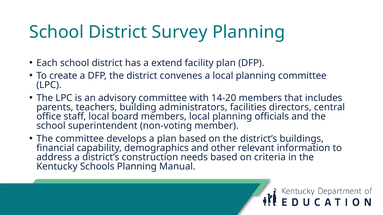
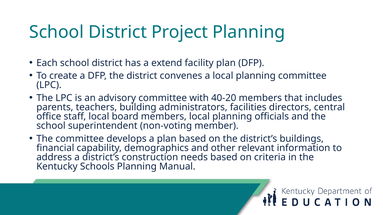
Survey: Survey -> Project (180, 32)
14-20: 14-20 -> 40-20 (224, 98)
